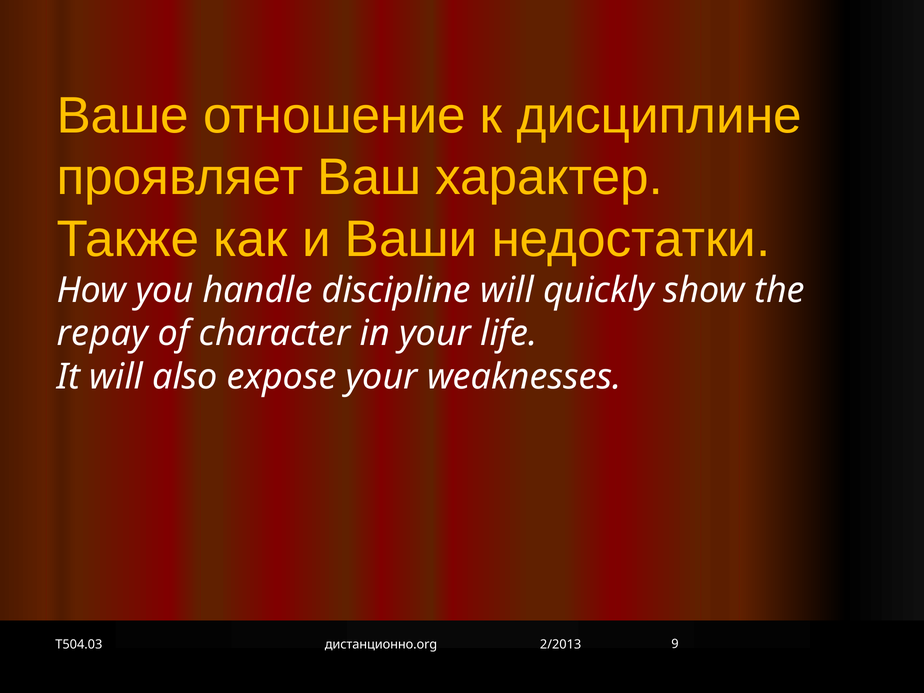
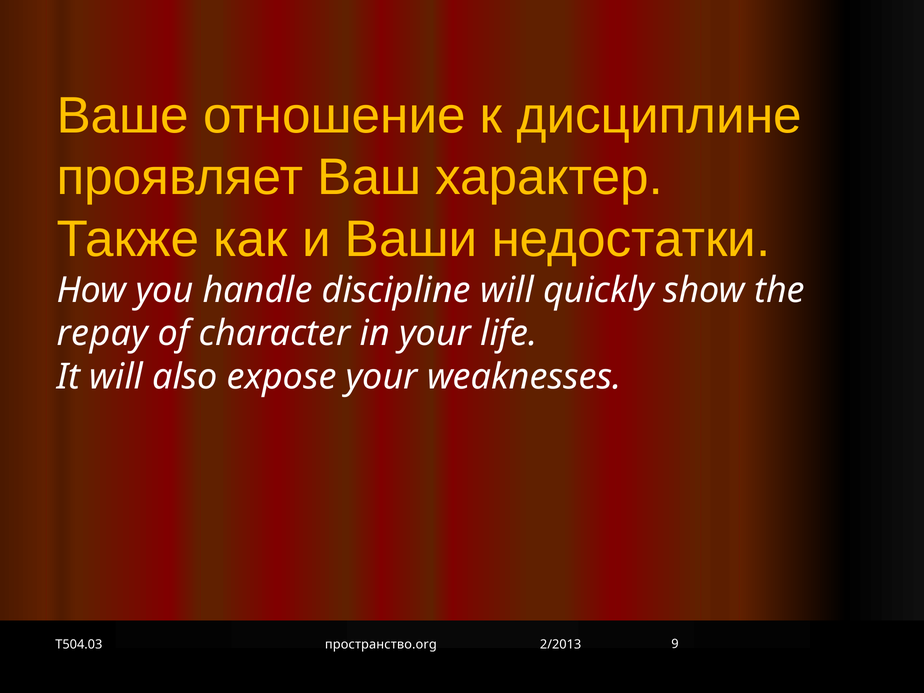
дистанционно.org: дистанционно.org -> пространство.org (381, 645)
